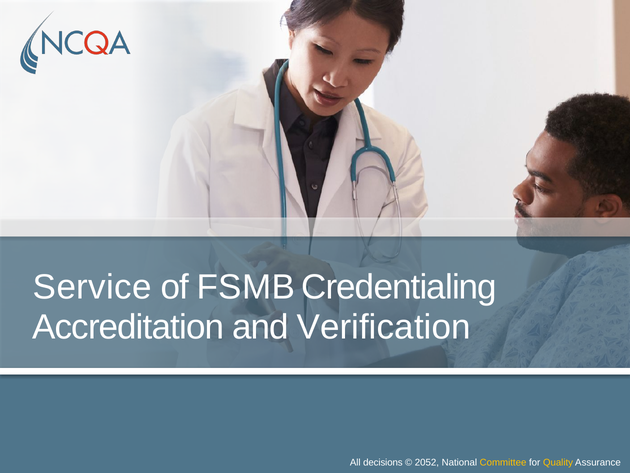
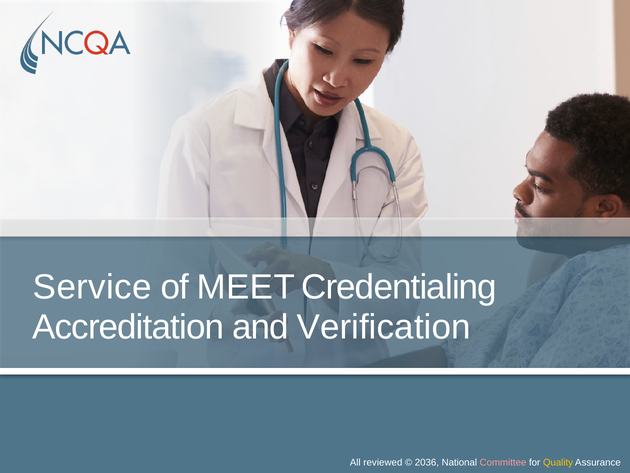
FSMB: FSMB -> MEET (246, 287)
decisions: decisions -> reviewed (383, 462)
2052: 2052 -> 2036 (427, 462)
Committee colour: yellow -> pink (503, 462)
